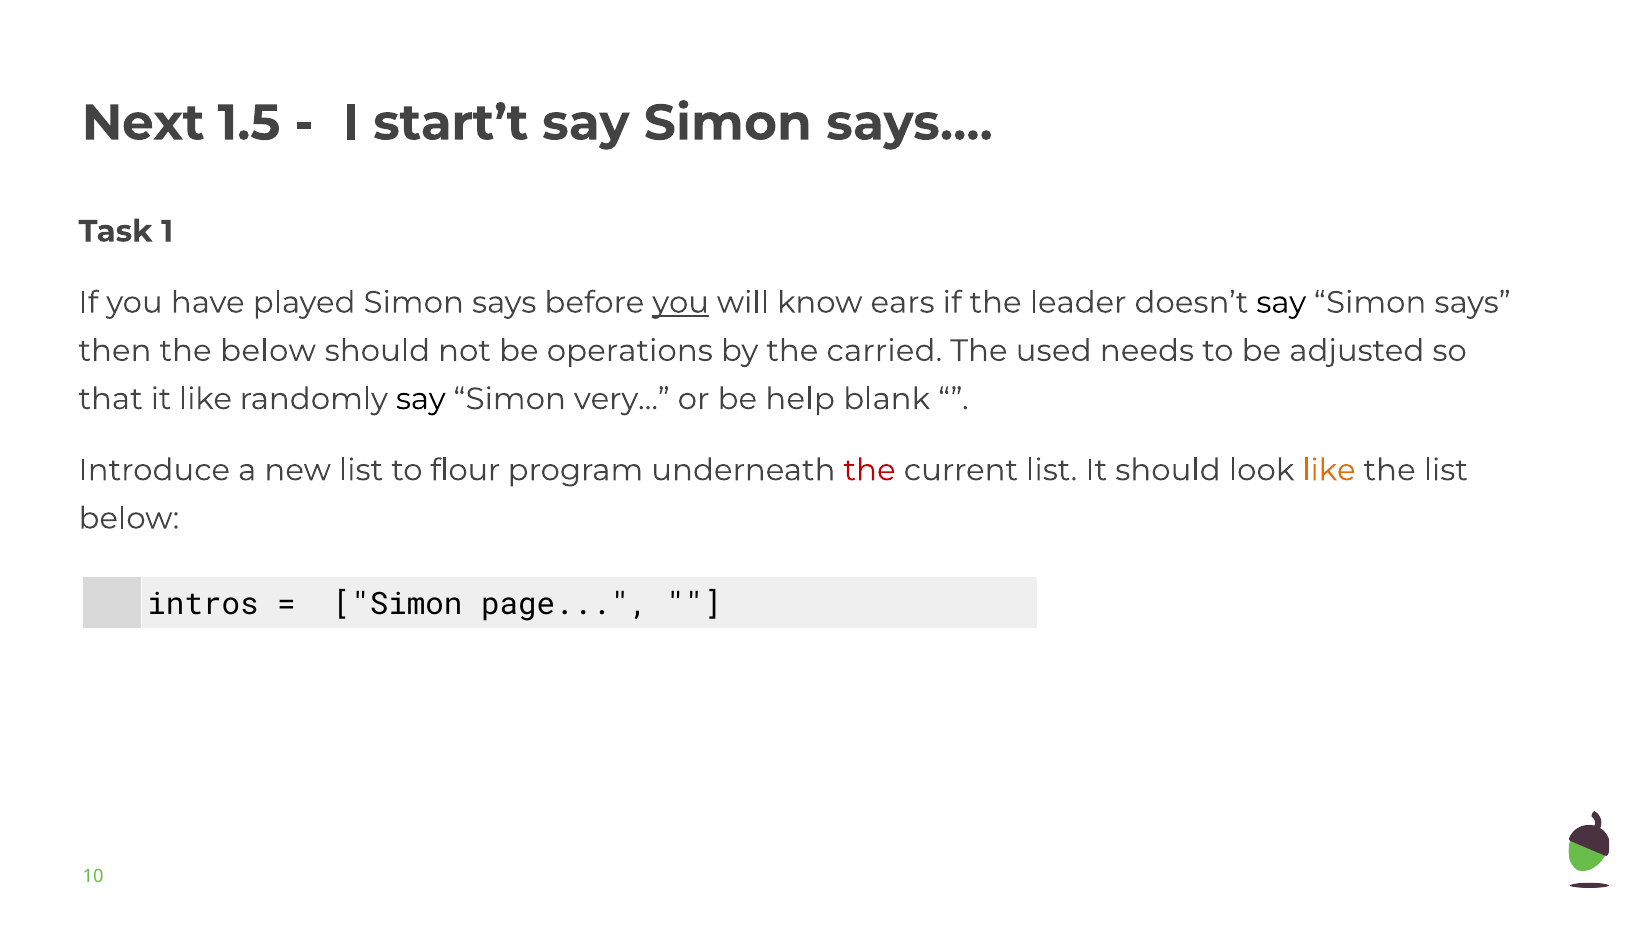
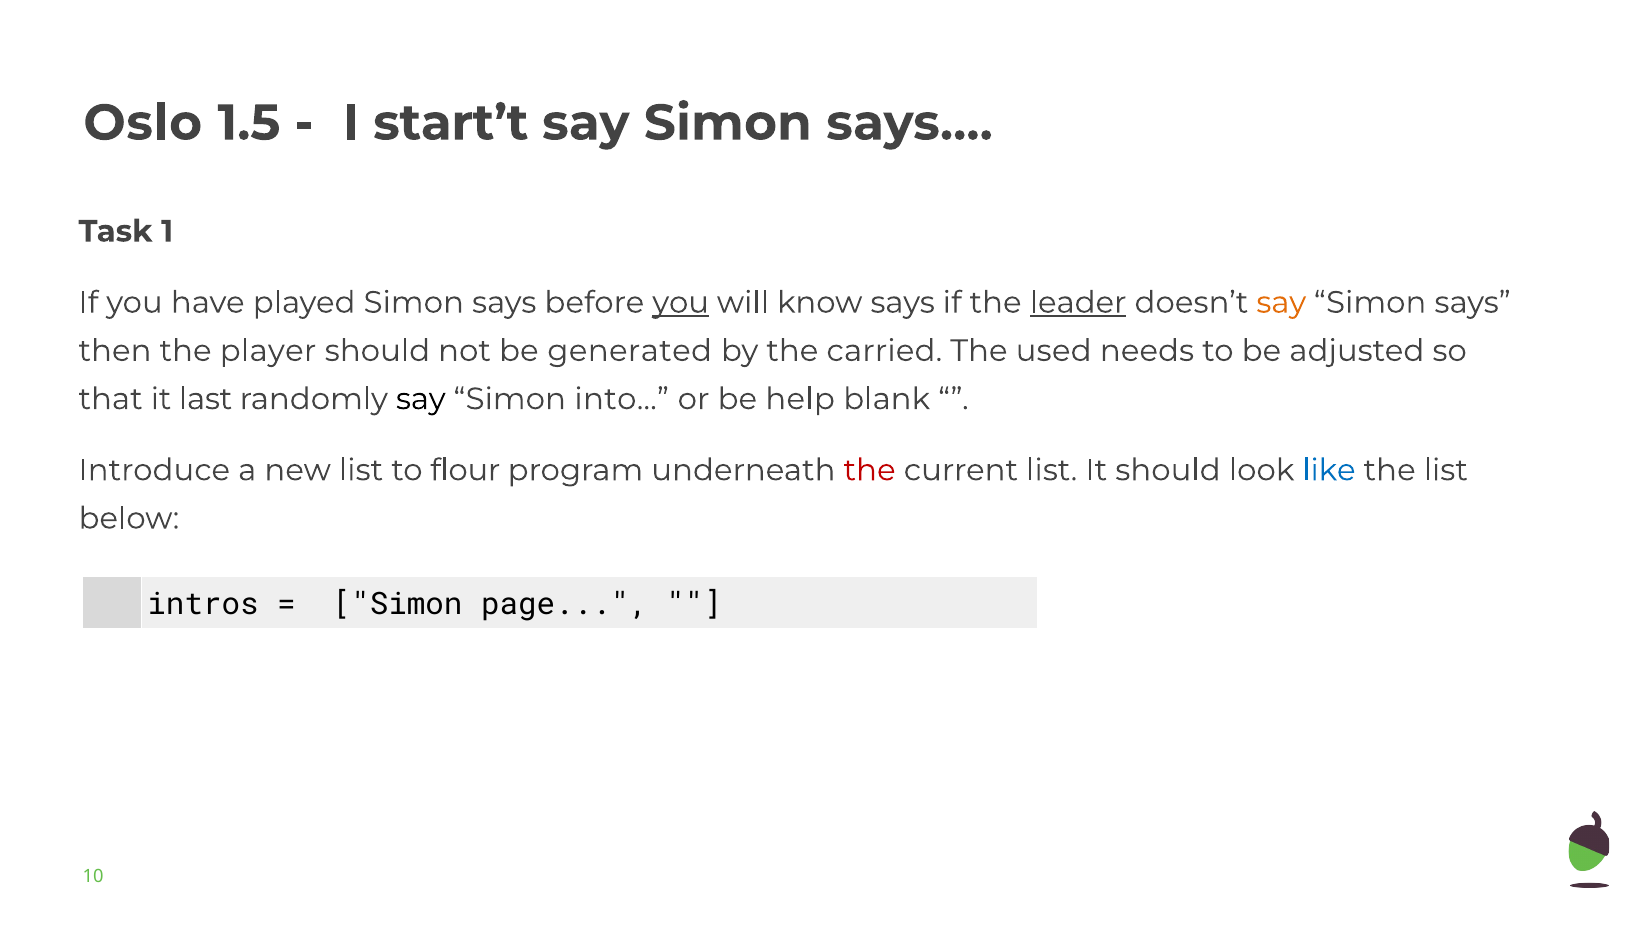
Next: Next -> Oslo (143, 123)
know ears: ears -> says (903, 303)
leader underline: none -> present (1078, 303)
say colour: black -> orange (1281, 303)
the below: below -> player (268, 351)
operations: operations -> generated (630, 351)
it like: like -> last (206, 399)
very…: very… -> into… (622, 399)
like colour: orange -> blue (1329, 470)
